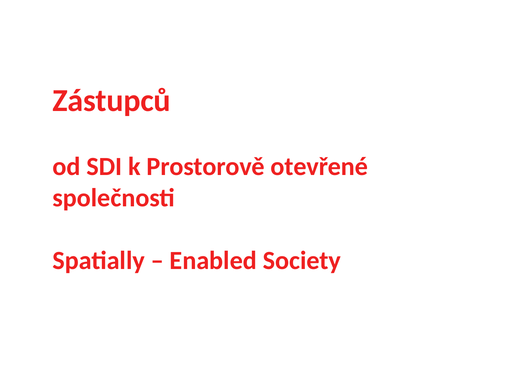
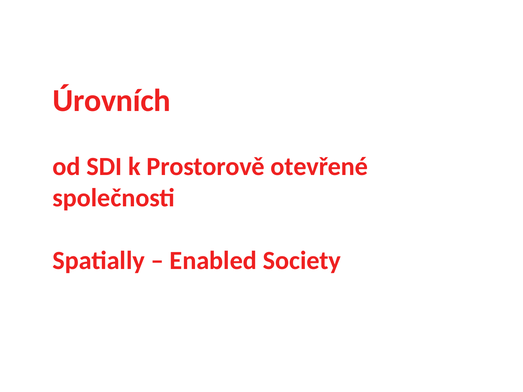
Zástupců: Zástupců -> Úrovních (112, 101)
